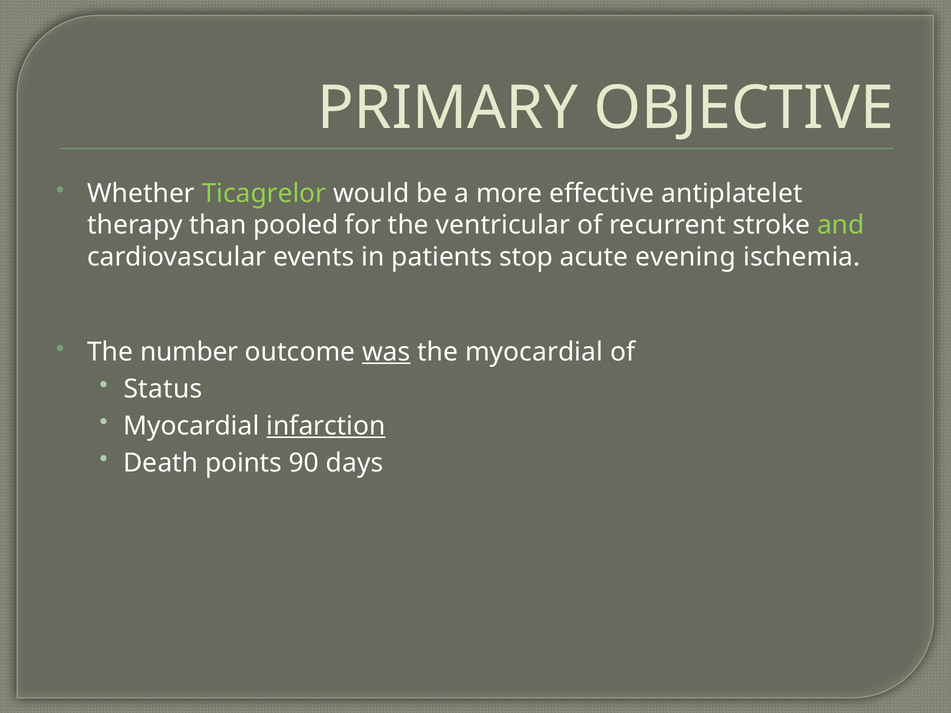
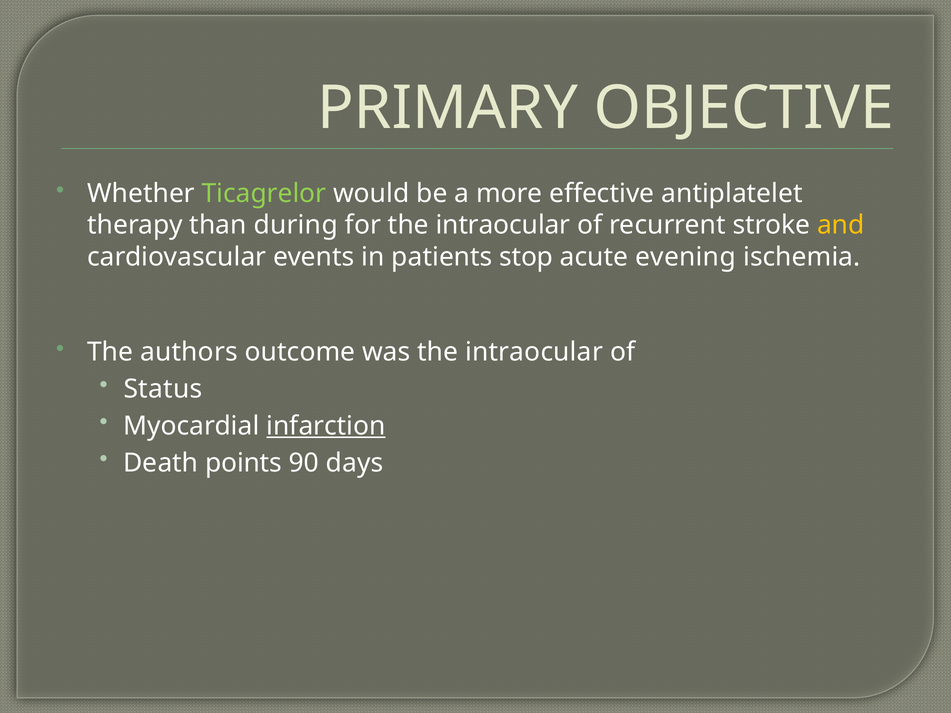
pooled: pooled -> during (296, 225)
for the ventricular: ventricular -> intraocular (503, 225)
and colour: light green -> yellow (841, 225)
number: number -> authors (189, 352)
was underline: present -> none (386, 352)
myocardial: myocardial -> intraocular (534, 352)
